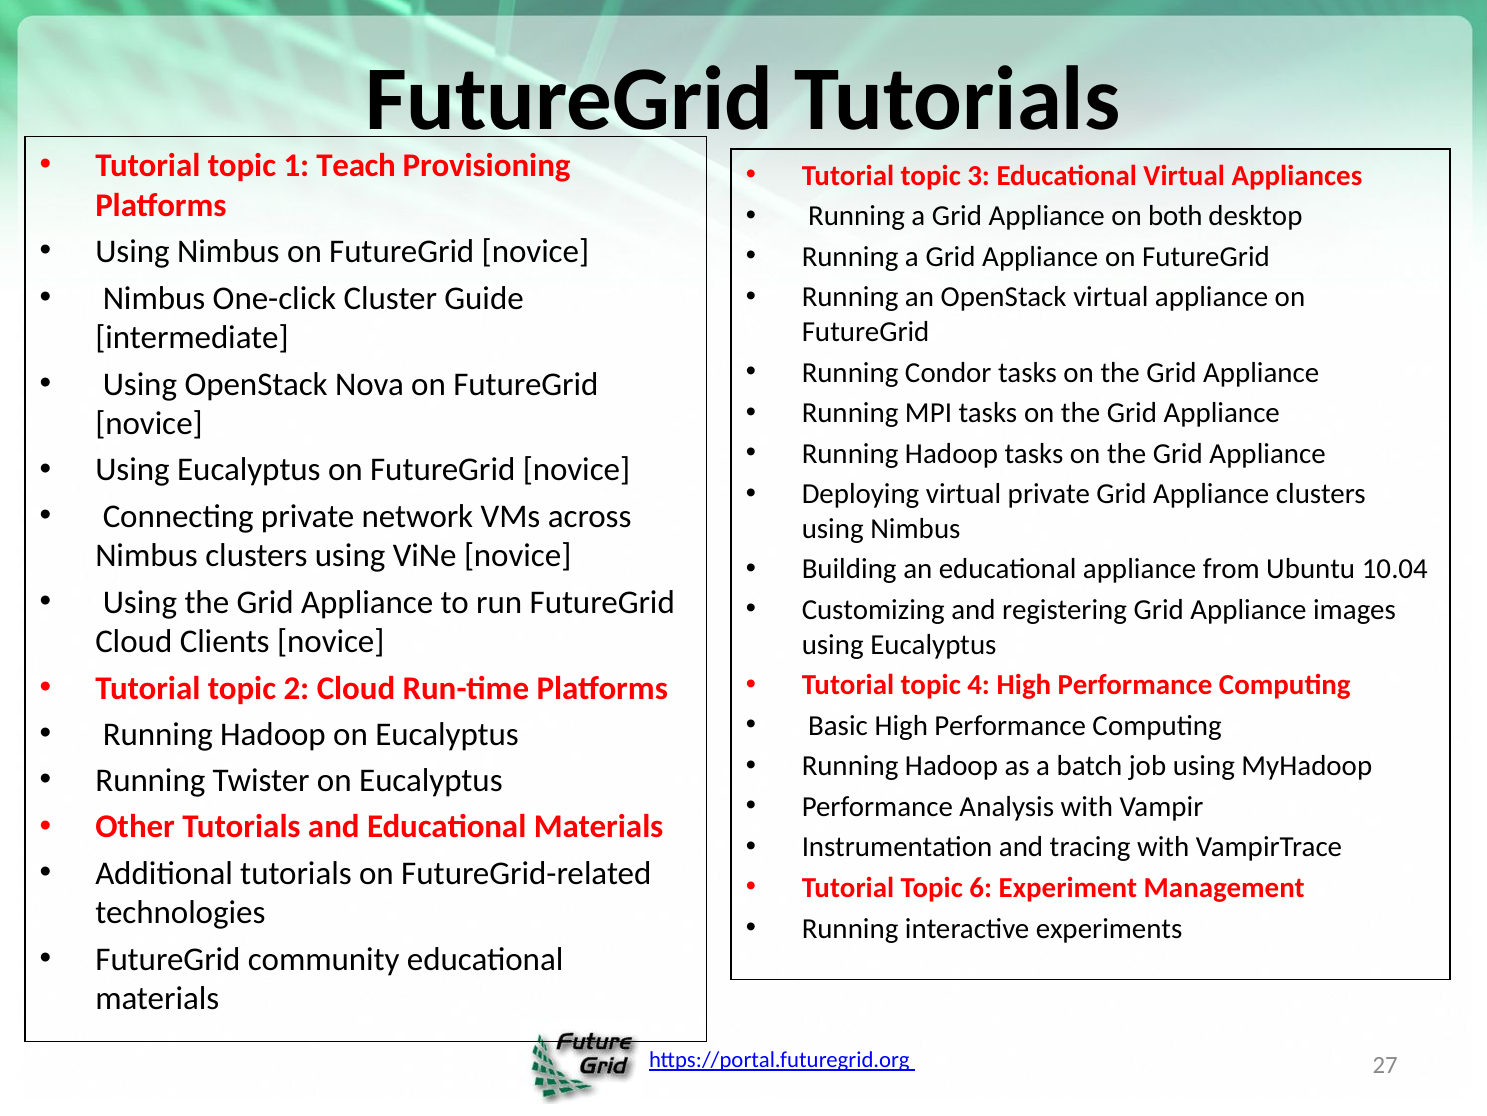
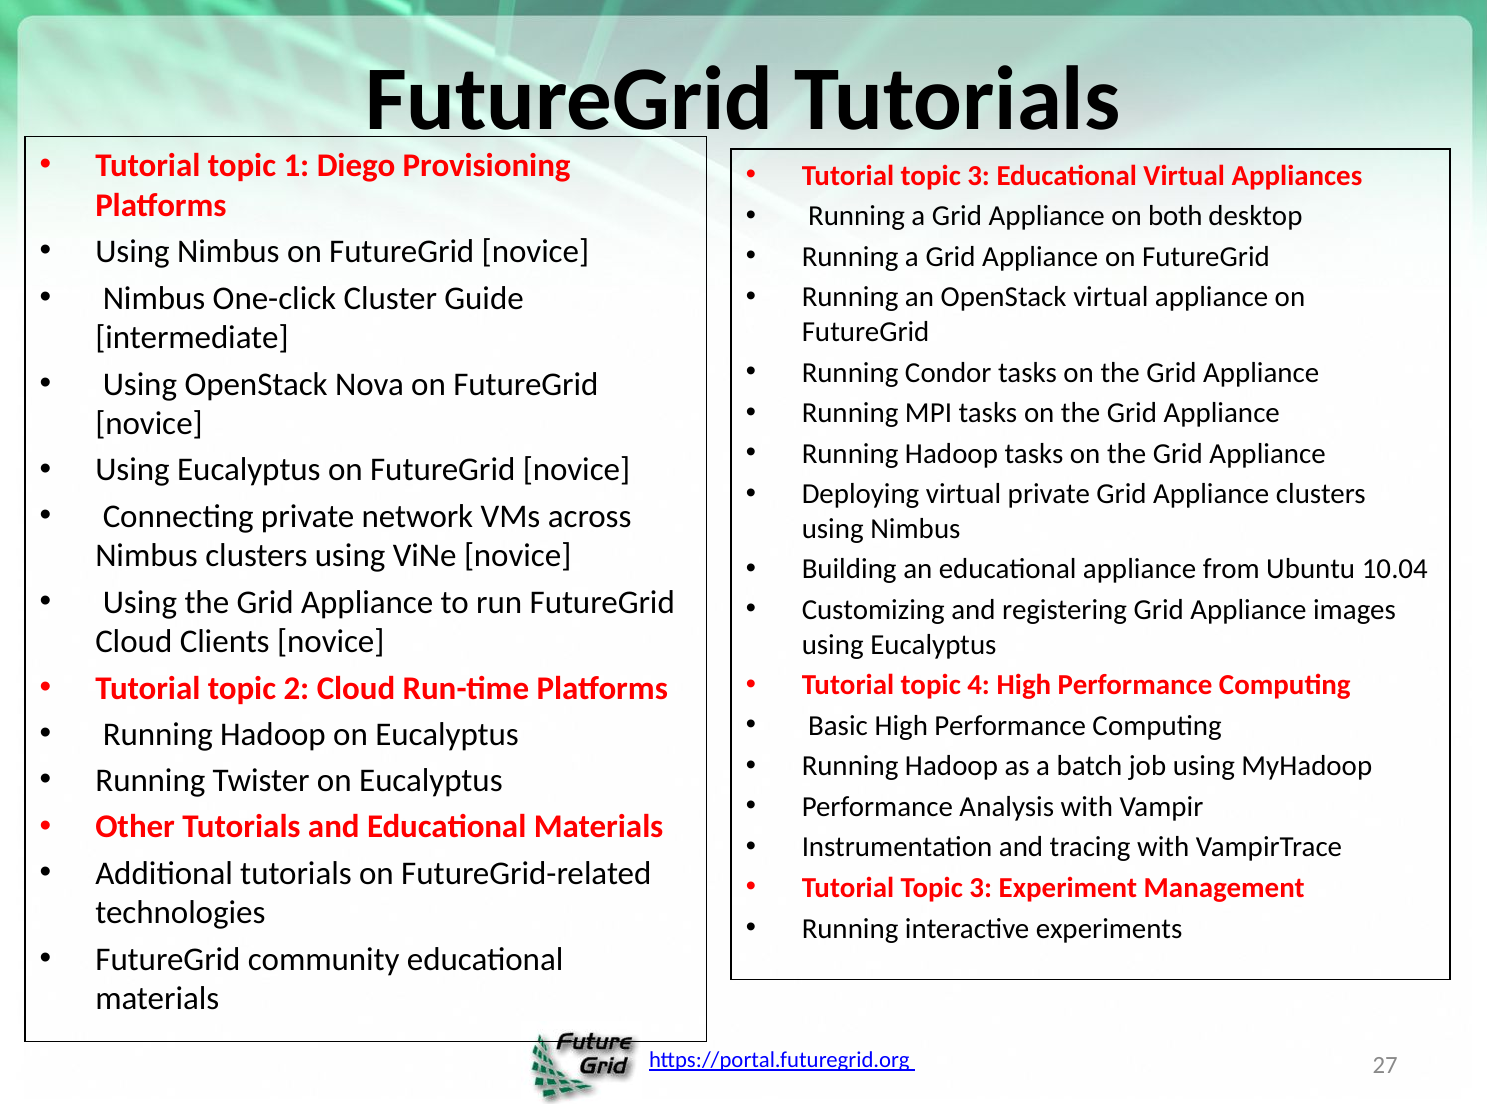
Teach: Teach -> Diego (356, 166)
6: 6 -> 3 (981, 887)
